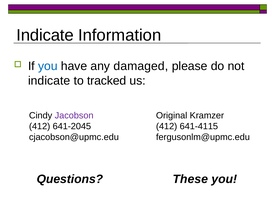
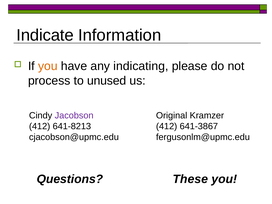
you colour: blue -> orange (48, 66)
damaged: damaged -> indicating (141, 66)
indicate: indicate -> process (49, 81)
tracked: tracked -> unused (107, 81)
641-2045: 641-2045 -> 641-8213 (72, 126)
641-4115: 641-4115 -> 641-3867 (199, 126)
